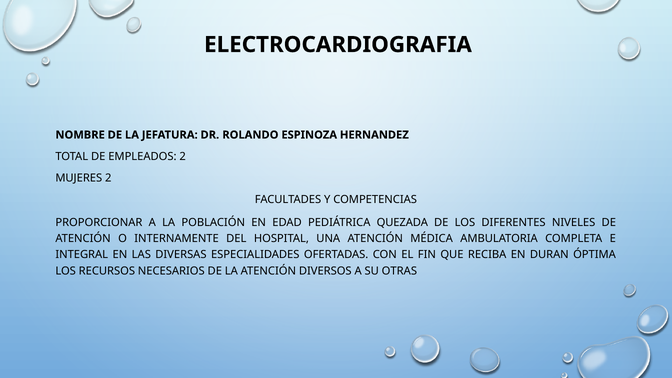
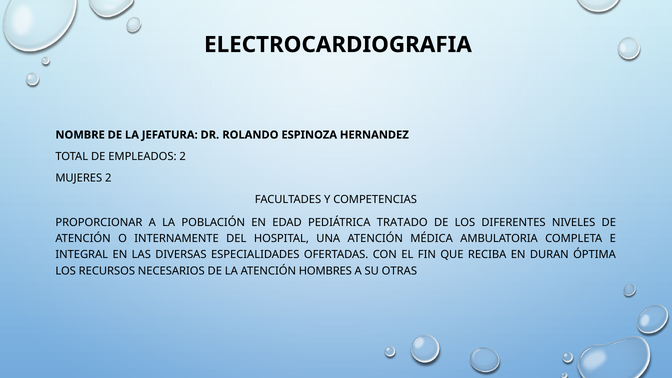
QUEZADA: QUEZADA -> TRATADO (402, 223)
DIVERSOS: DIVERSOS -> HOMBRES (325, 271)
